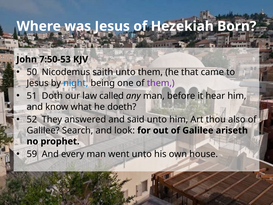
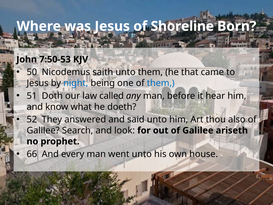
Hezekiah: Hezekiah -> Shoreline (182, 26)
them colour: purple -> blue (161, 83)
59: 59 -> 66 (32, 154)
